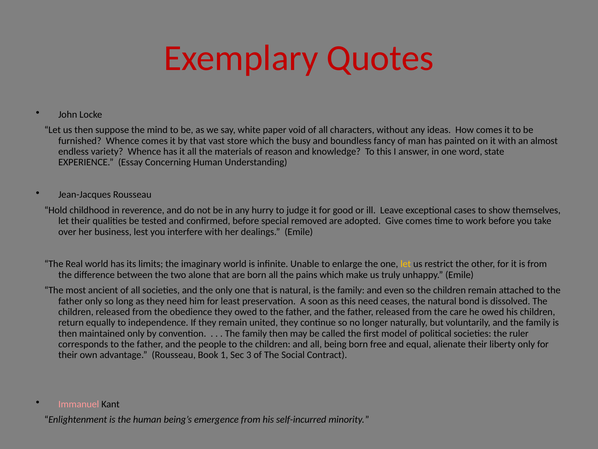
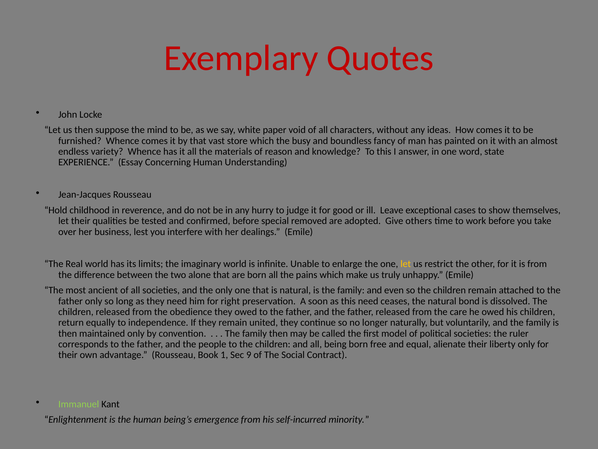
Give comes: comes -> others (419, 221)
least: least -> right (230, 301)
3: 3 -> 9 (249, 355)
Immanuel colour: pink -> light green (79, 404)
